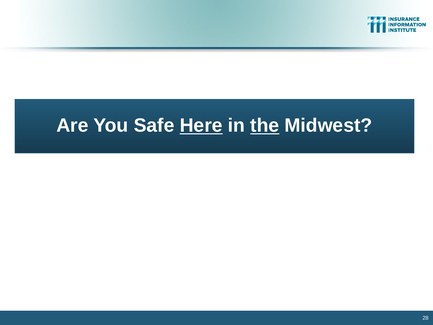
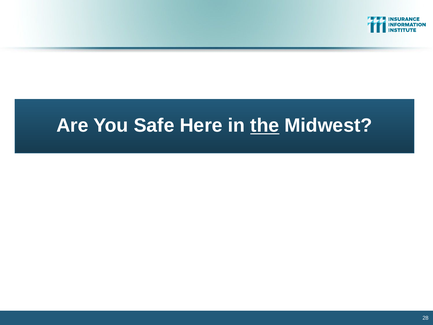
Here underline: present -> none (201, 126)
